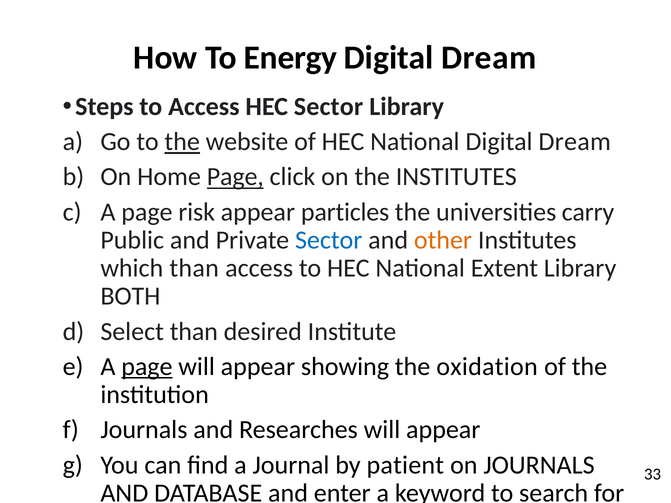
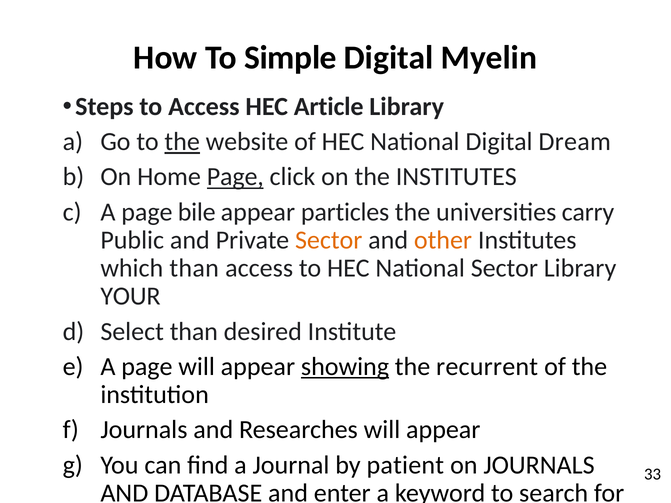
Energy: Energy -> Simple (290, 58)
Dream: Dream -> Myelin (489, 58)
HEC Sector: Sector -> Article (329, 107)
risk: risk -> bile (197, 212)
Sector colour: blue -> orange (329, 240)
National Extent: Extent -> Sector (504, 268)
BOTH: BOTH -> YOUR (130, 297)
page underline: present -> none (147, 367)
showing underline: none -> present (345, 367)
oxidation: oxidation -> recurrent (487, 367)
